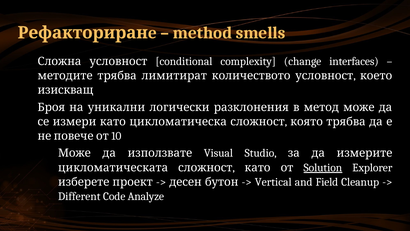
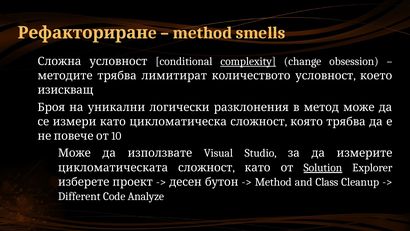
complexity underline: none -> present (248, 61)
interfaces: interfaces -> obsession (354, 61)
бутон Vertical: Vertical -> Method (273, 182)
Field: Field -> Class (327, 182)
